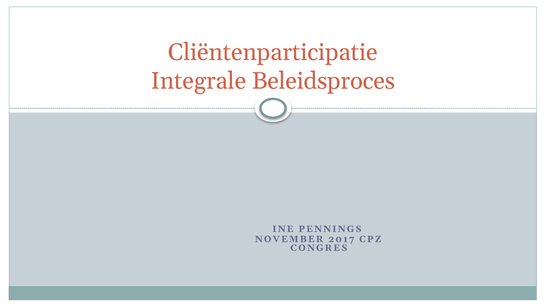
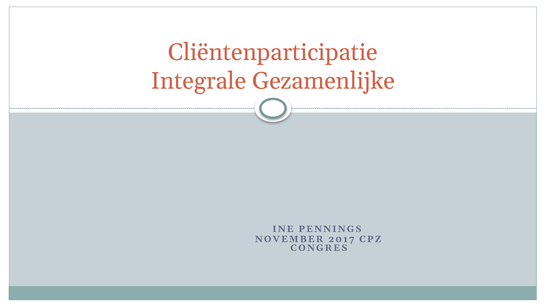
Beleidsproces: Beleidsproces -> Gezamenlijke (324, 81)
